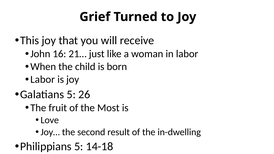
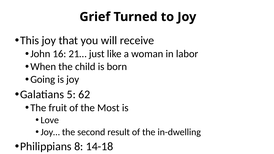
Labor: Labor -> Going (43, 80)
26: 26 -> 62 (84, 94)
Philippians 5: 5 -> 8 (79, 147)
